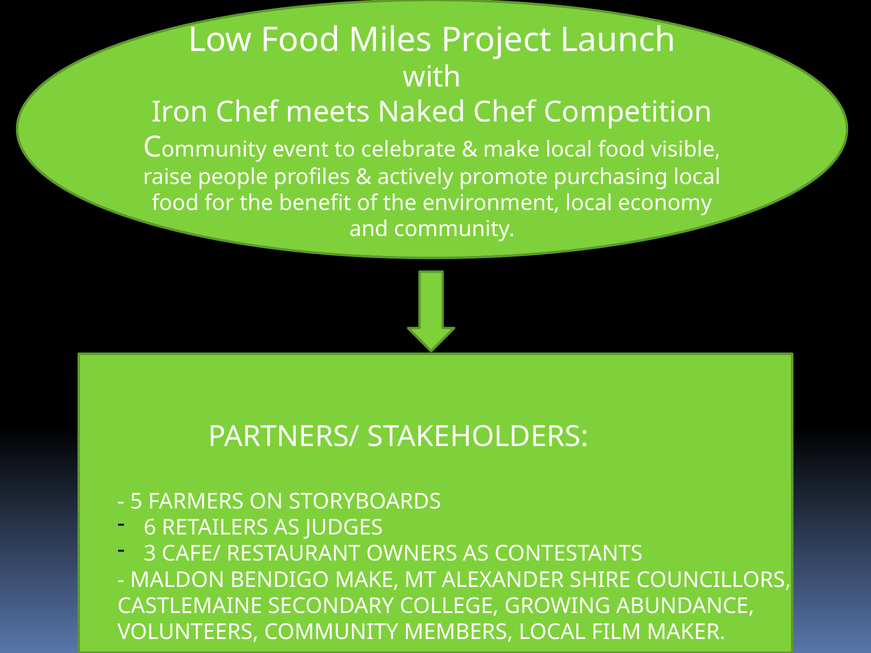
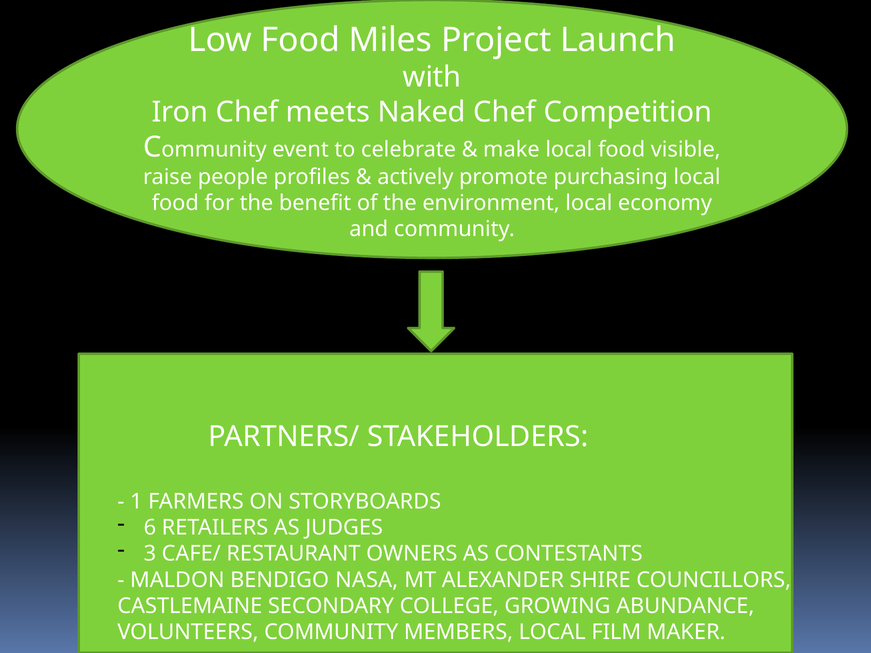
5: 5 -> 1 (136, 502)
BENDIGO MAKE: MAKE -> NASA (367, 580)
